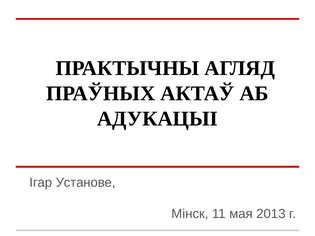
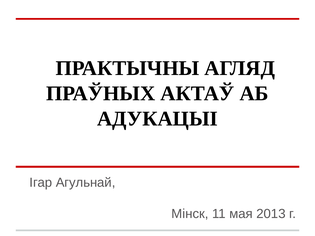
Установе: Установе -> Агульнай (86, 183)
